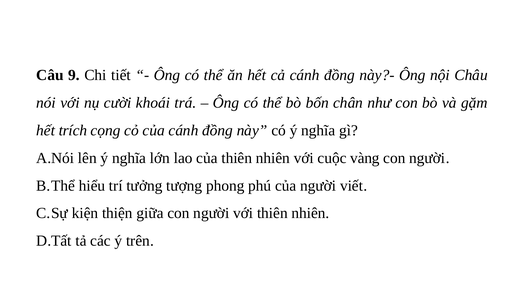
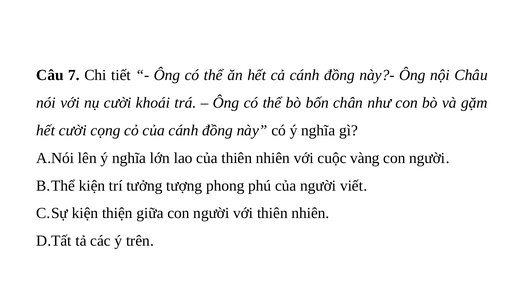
9: 9 -> 7 (74, 75)
hết trích: trích -> cười (73, 131)
hiểu: hiểu -> kiện (92, 186)
